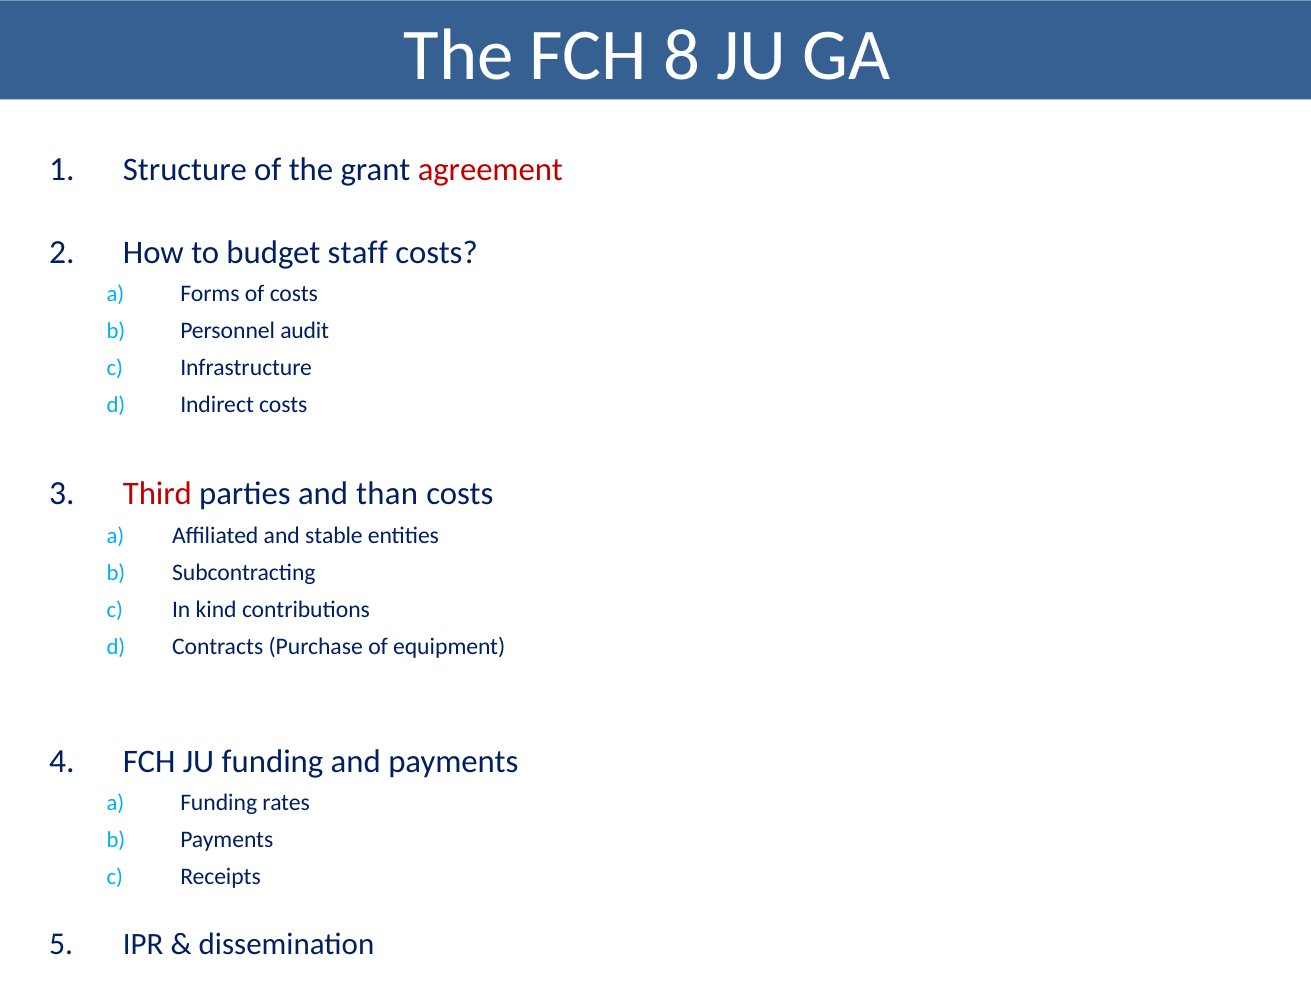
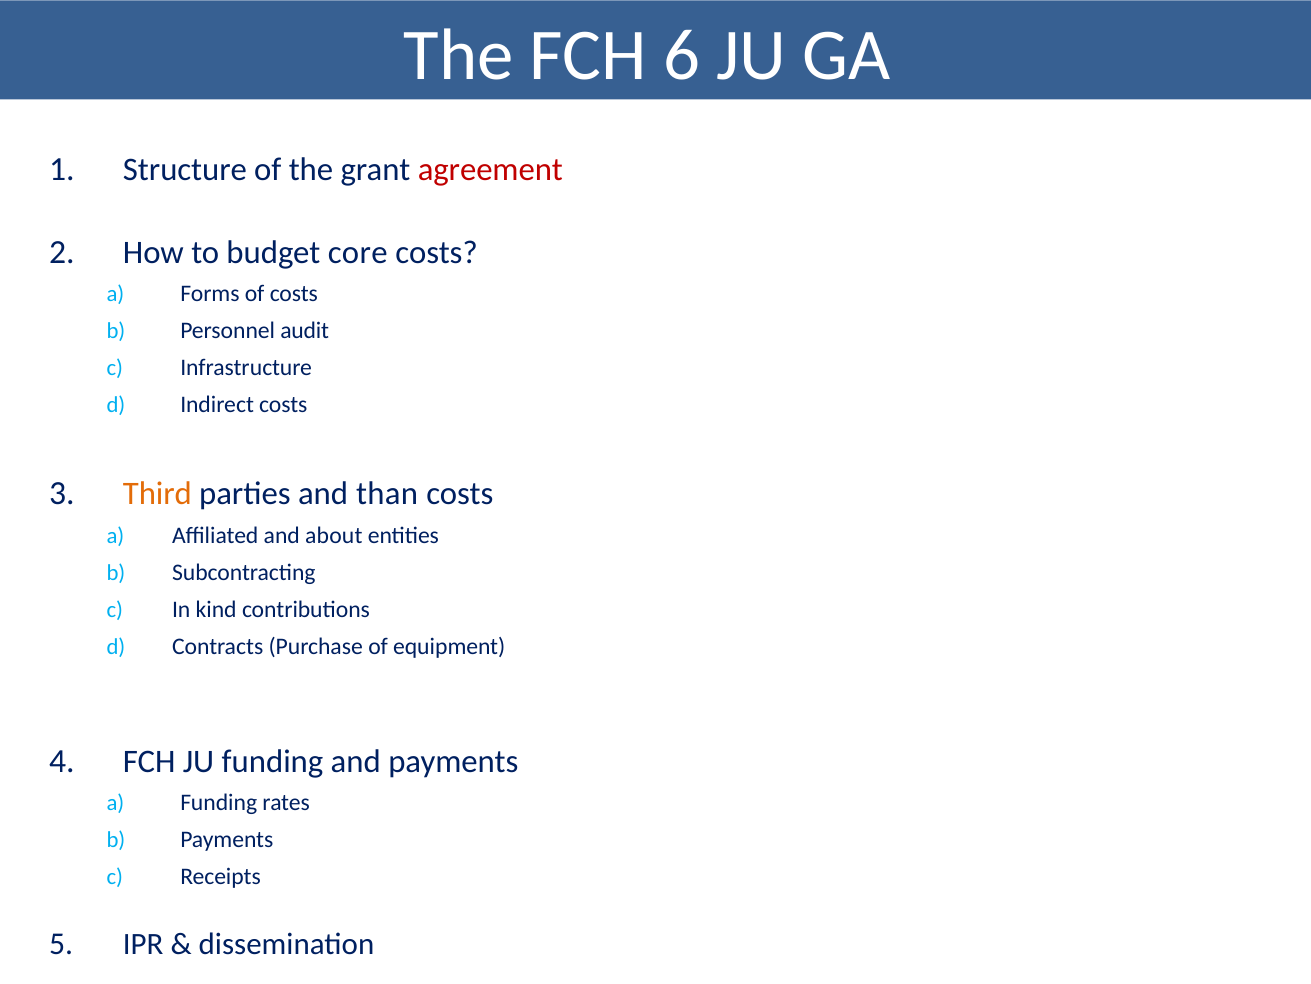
8: 8 -> 6 (682, 56)
staff: staff -> core (358, 252)
Third colour: red -> orange (157, 494)
stable: stable -> about (334, 535)
